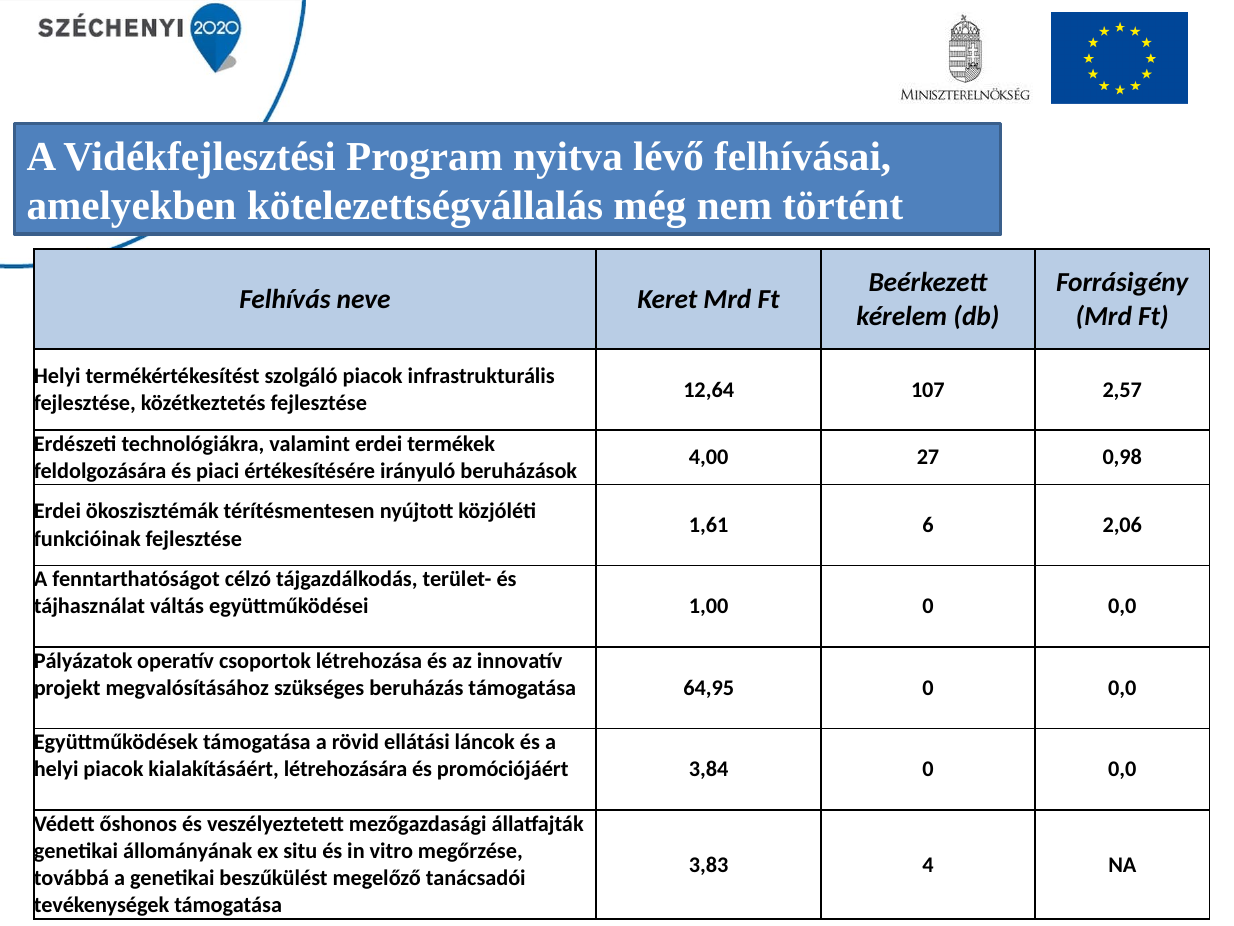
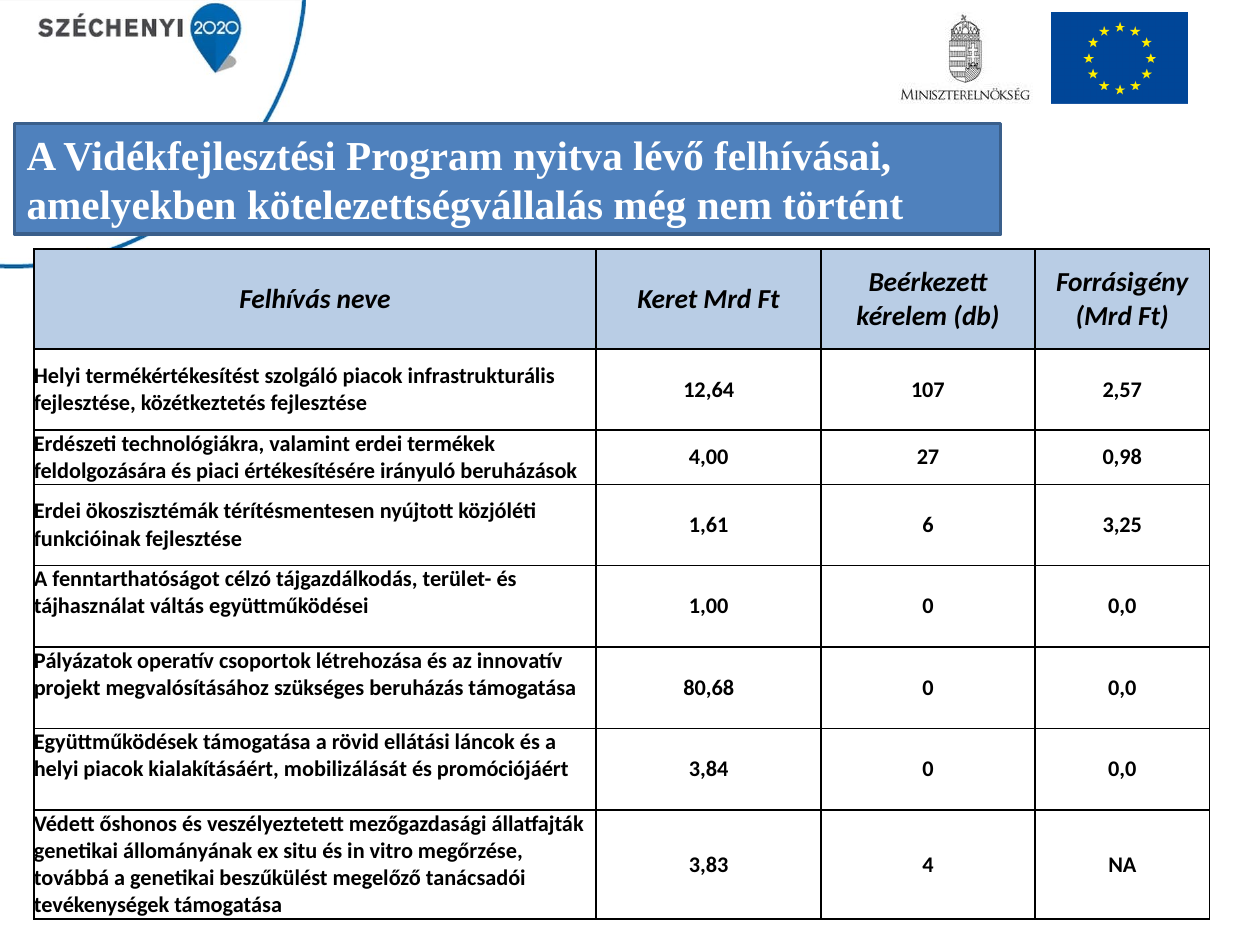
2,06: 2,06 -> 3,25 (1122, 525)
64,95: 64,95 -> 80,68 (709, 688)
létrehozására: létrehozására -> mobilizálását (345, 769)
